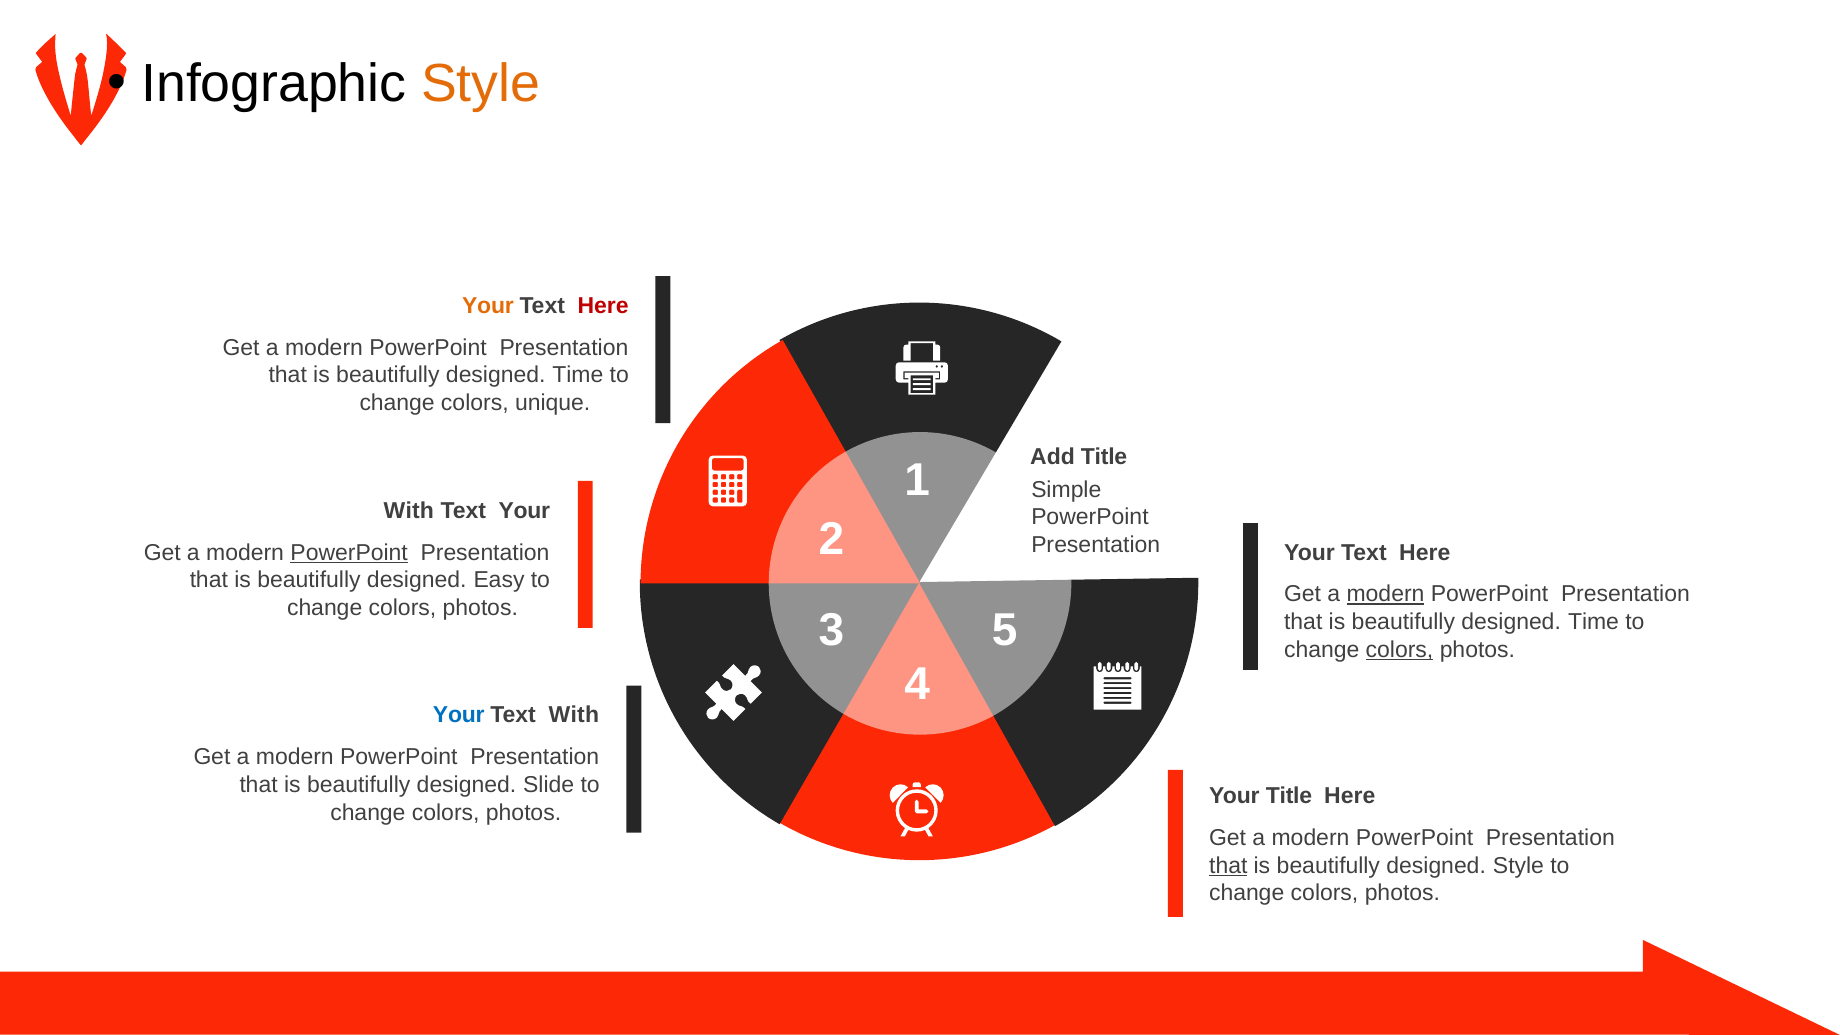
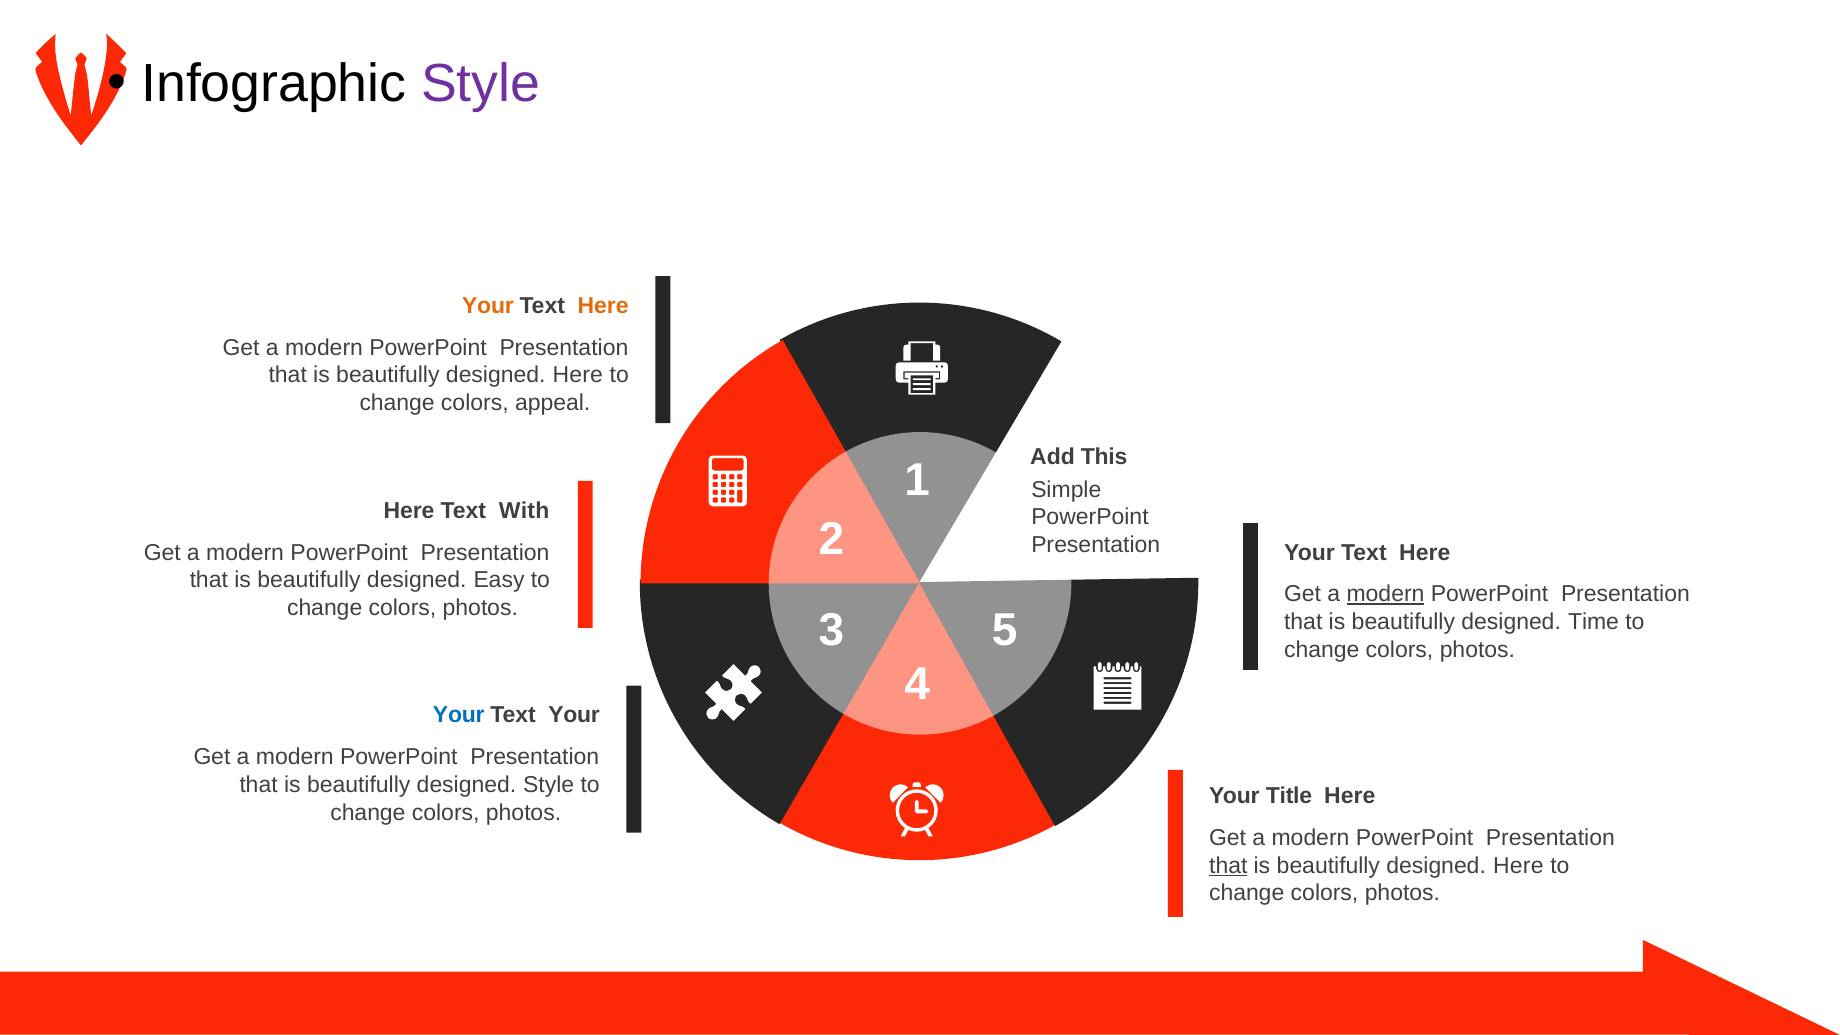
Style colour: orange -> purple (481, 84)
Here colour: red -> orange (603, 306)
Time: Time -> Here (578, 375)
unique: unique -> appeal (553, 403)
Add Title: Title -> This (1104, 457)
With: With -> Here (409, 511)
Text Your: Your -> With (524, 511)
PowerPoint underline: present -> none (349, 553)
colors underline: present -> none (1400, 649)
Text With: With -> Your (574, 715)
designed Slide: Slide -> Style (549, 785)
Style: Style -> Here (1518, 866)
